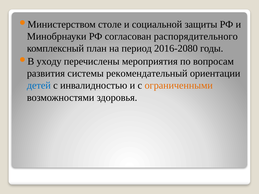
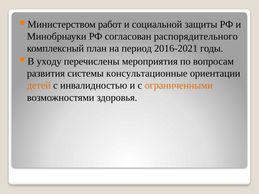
столе: столе -> работ (110, 24)
2016-2080: 2016-2080 -> 2016-2021 (176, 48)
рекомендательный: рекомендательный -> консультационные (147, 73)
детей colour: blue -> orange (39, 86)
